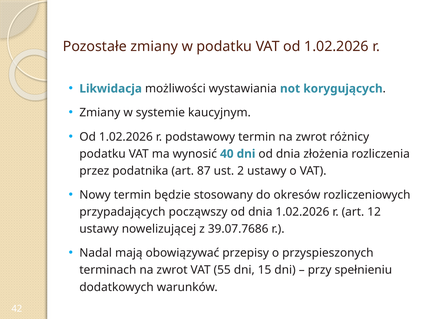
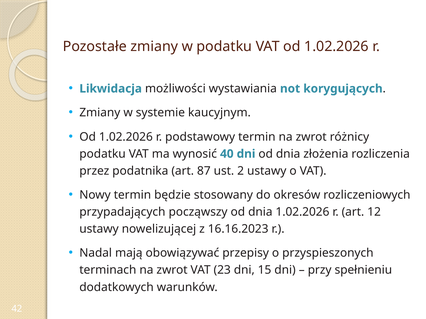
39.07.7686: 39.07.7686 -> 16.16.2023 (238, 229)
55: 55 -> 23 (222, 271)
